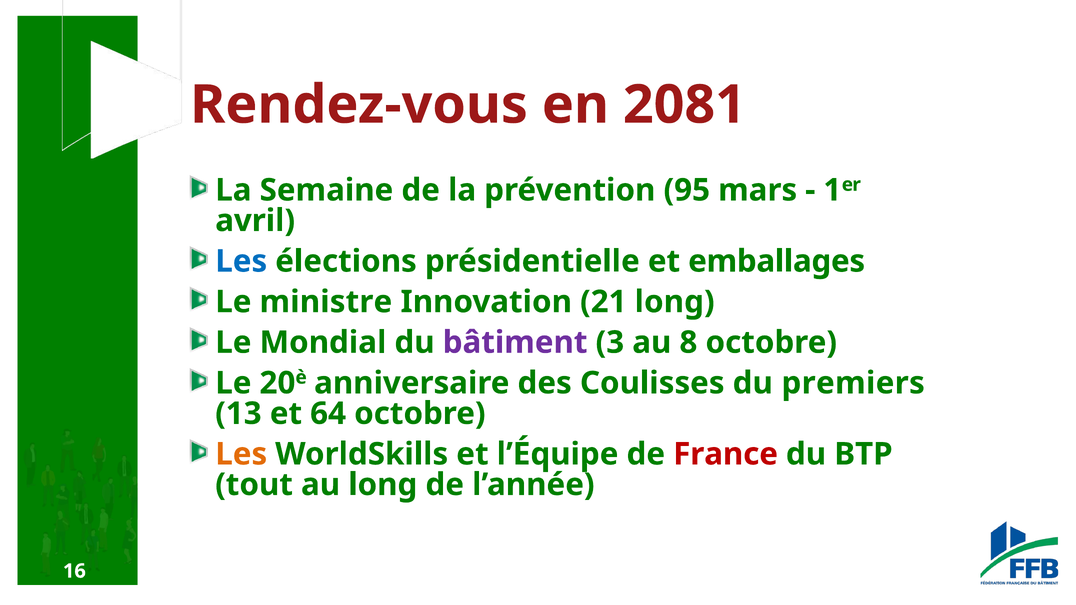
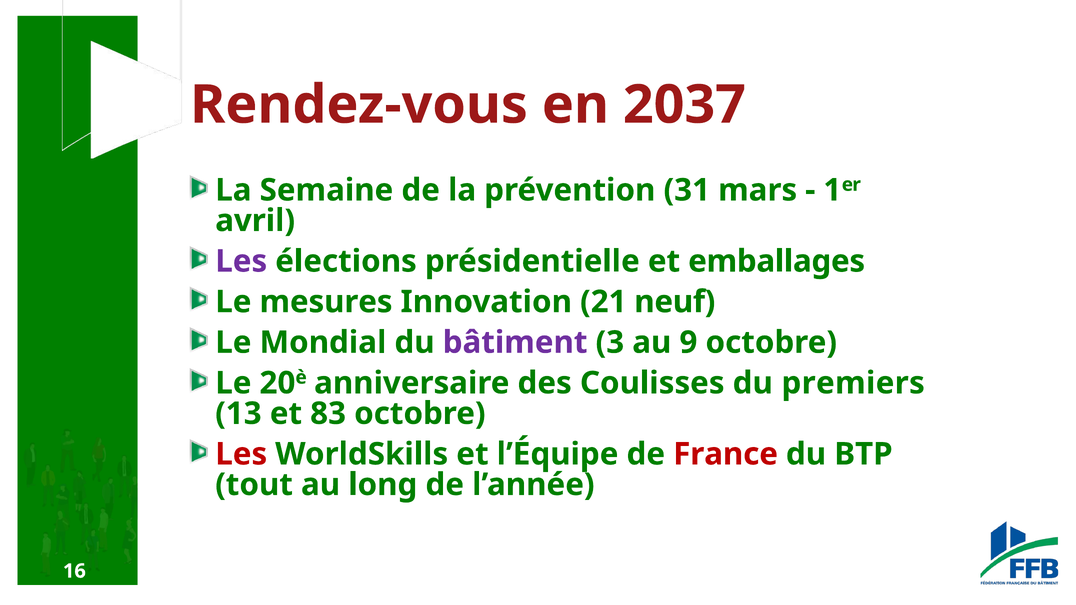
2081: 2081 -> 2037 (684, 105)
95: 95 -> 31 (687, 190)
Les colour: blue -> purple (241, 261)
ministre: ministre -> mesures (326, 302)
21 long: long -> neuf (675, 302)
8: 8 -> 9 (688, 343)
64: 64 -> 83 (328, 414)
Les colour: orange -> red (241, 454)
